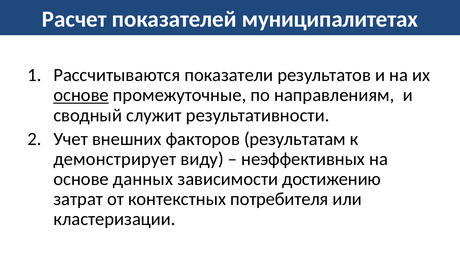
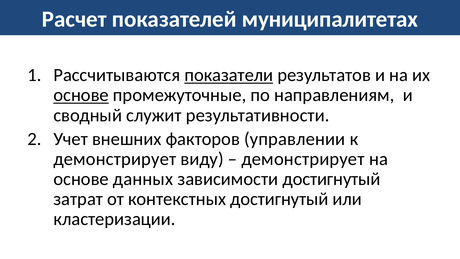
показатели underline: none -> present (229, 75)
результатам: результатам -> управлении (295, 139)
неэффективных: неэффективных -> демонстрирует (303, 159)
зависимости достижению: достижению -> достигнутый (332, 179)
контекстных потребителя: потребителя -> достигнутый (279, 199)
